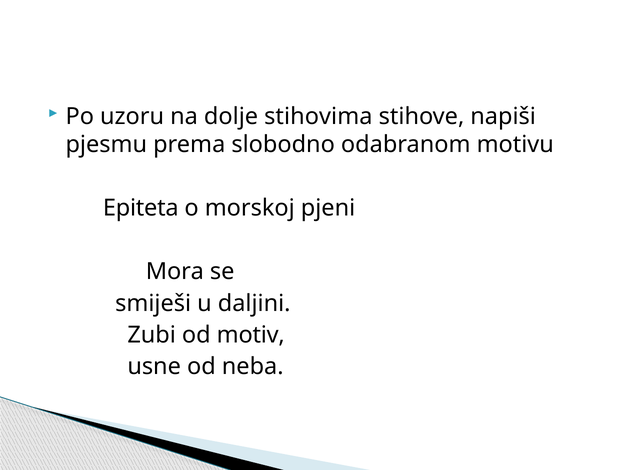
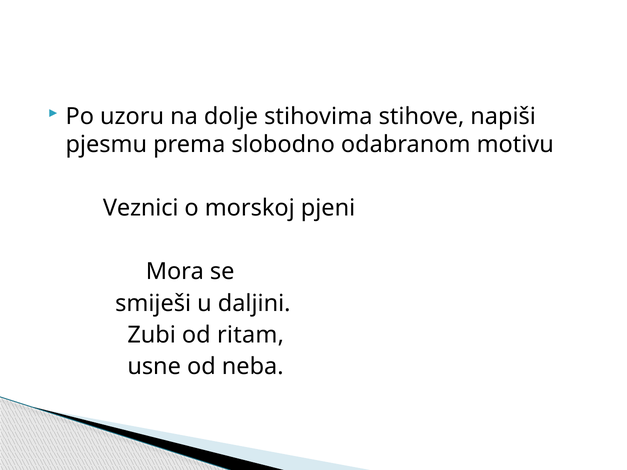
Epiteta: Epiteta -> Veznici (141, 208)
motiv: motiv -> ritam (251, 335)
